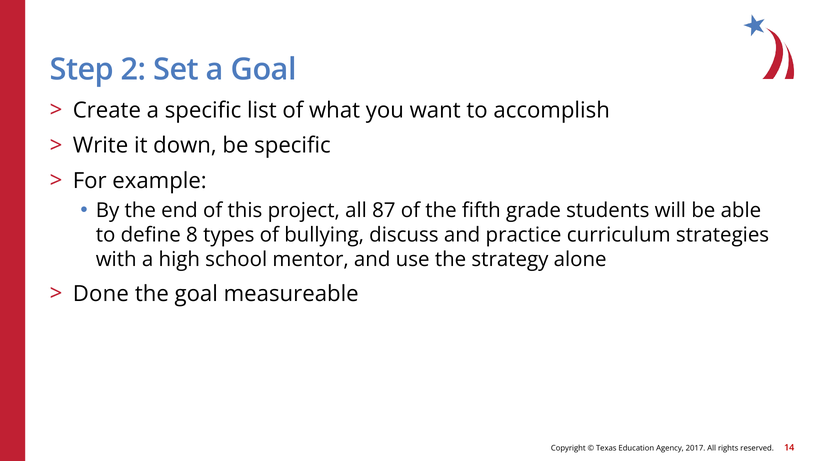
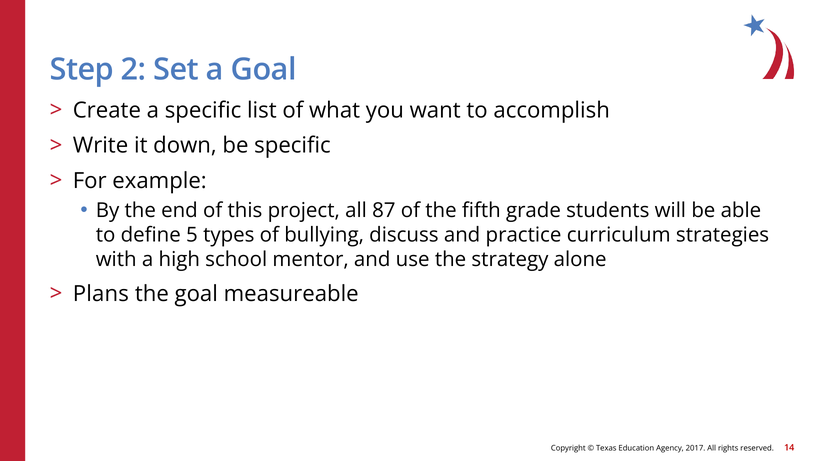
8: 8 -> 5 (192, 235)
Done: Done -> Plans (101, 294)
